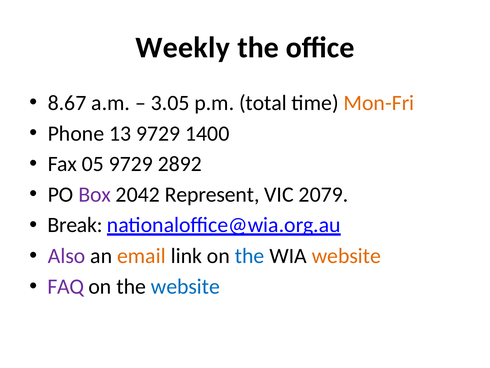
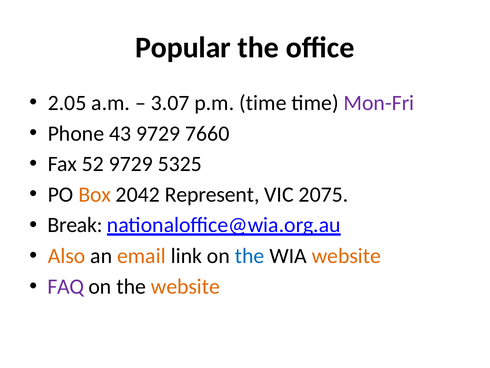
Weekly: Weekly -> Popular (183, 47)
8.67: 8.67 -> 2.05 (67, 103)
3.05: 3.05 -> 3.07 (170, 103)
p.m total: total -> time (263, 103)
Mon-Fri colour: orange -> purple (379, 103)
13: 13 -> 43 (120, 133)
1400: 1400 -> 7660 (207, 133)
05: 05 -> 52 (93, 164)
2892: 2892 -> 5325 (180, 164)
Box colour: purple -> orange (95, 194)
2079: 2079 -> 2075 (323, 194)
Also colour: purple -> orange (67, 256)
website colour: blue -> orange (185, 286)
